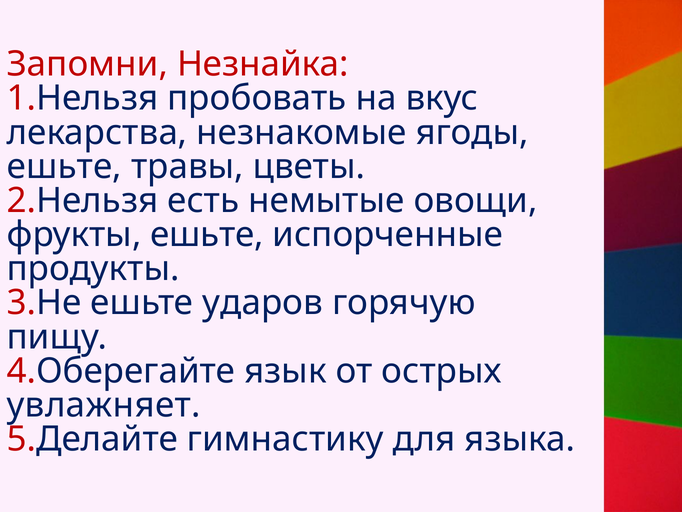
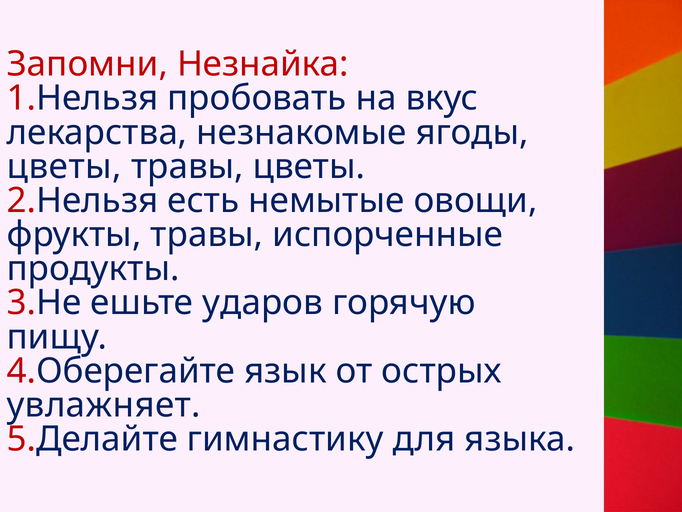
ешьте: ешьте -> цветы (64, 166)
фрукты ешьте: ешьте -> травы (207, 234)
